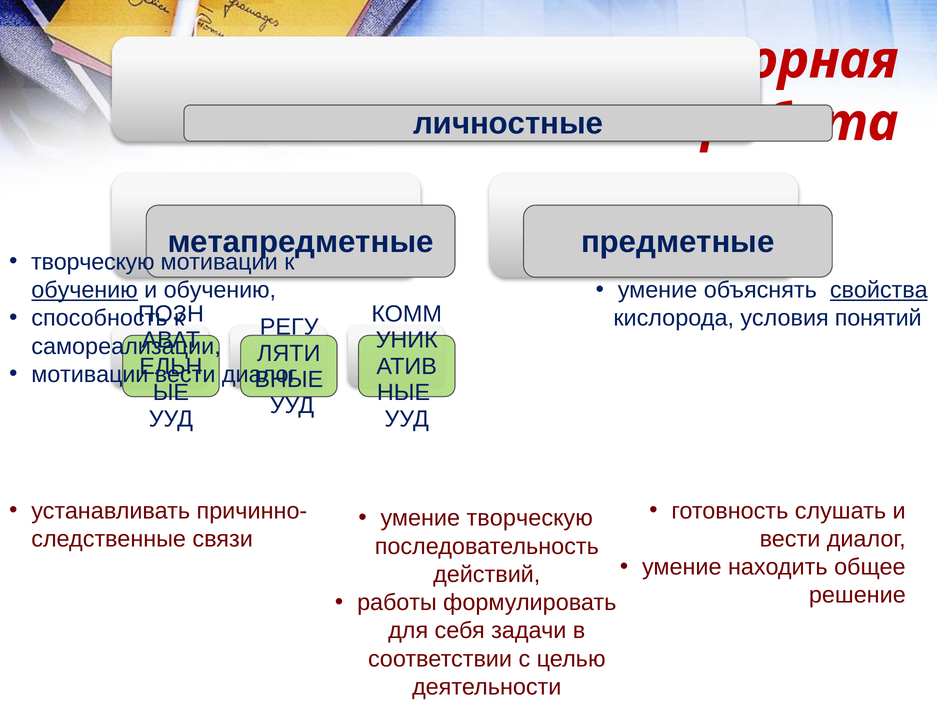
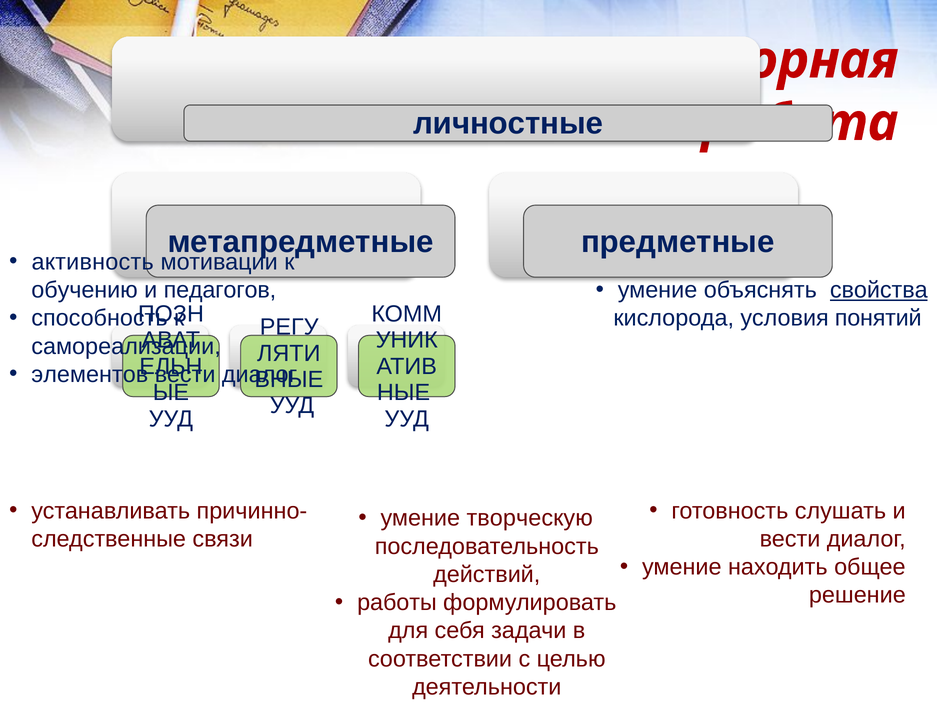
творческую: творческую -> активность (93, 262)
обучению underline: present -> none (85, 290)
и обучению: обучению -> педагогов (220, 290)
мотивации: мотивации -> элементов (90, 374)
